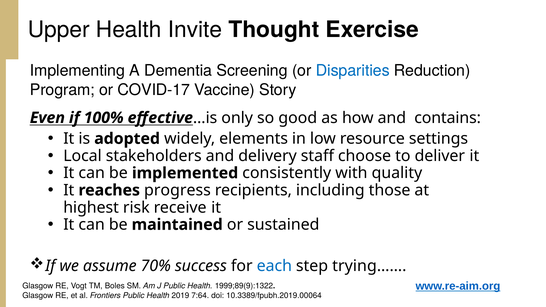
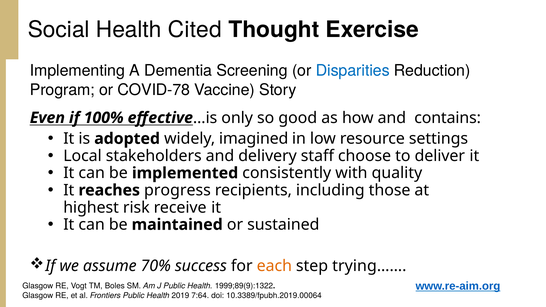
Upper: Upper -> Social (59, 30)
Invite: Invite -> Cited (195, 30)
COVID-17: COVID-17 -> COVID-78 (154, 90)
elements: elements -> imagined (254, 139)
each colour: blue -> orange (274, 266)
